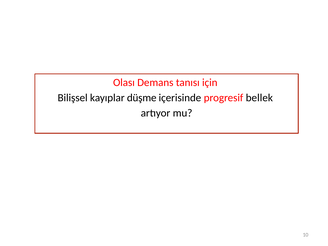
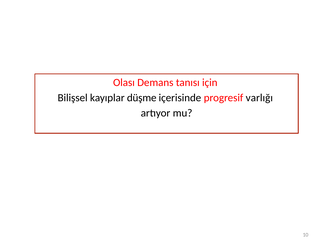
bellek: bellek -> varlığı (259, 98)
